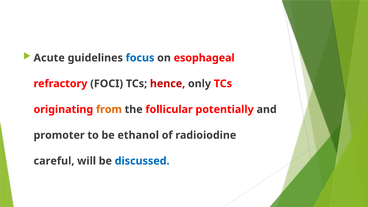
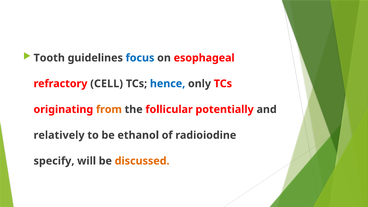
Acute: Acute -> Tooth (49, 58)
FOCI: FOCI -> CELL (107, 84)
hence colour: red -> blue (168, 84)
promoter: promoter -> relatively (59, 135)
careful: careful -> specify (54, 161)
discussed colour: blue -> orange (142, 161)
